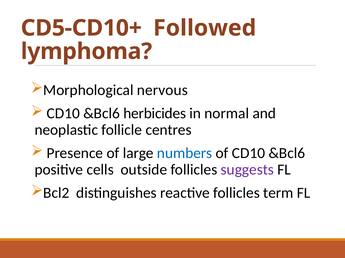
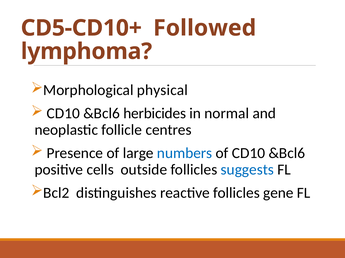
nervous: nervous -> physical (162, 90)
suggests colour: purple -> blue (247, 170)
term: term -> gene (278, 193)
